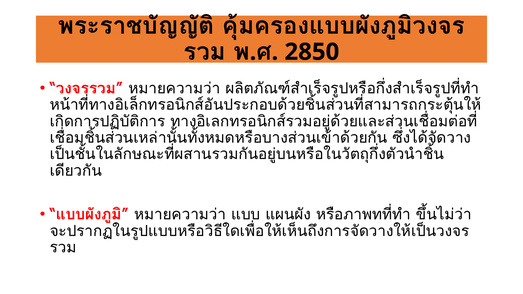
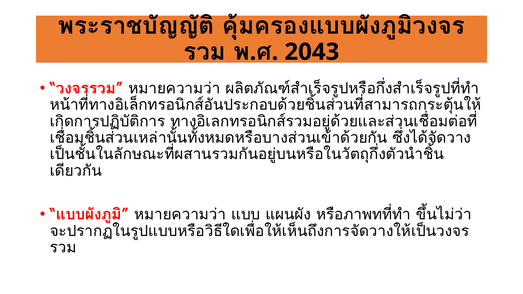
2850: 2850 -> 2043 (312, 52)
